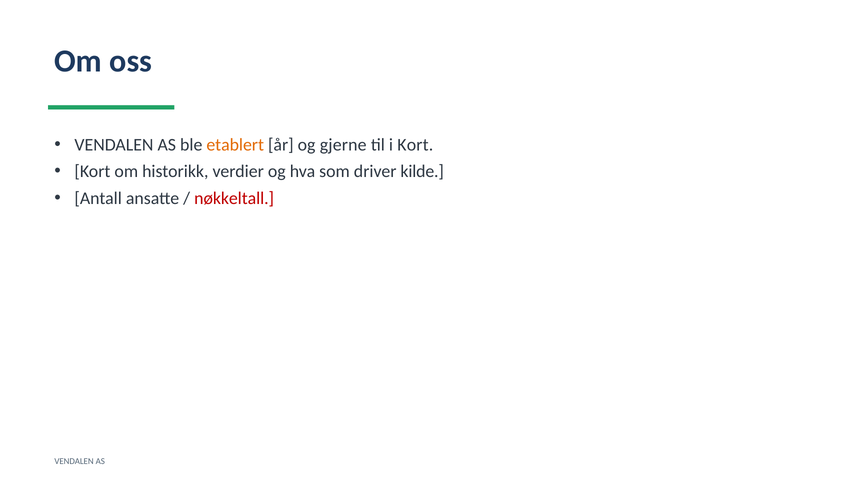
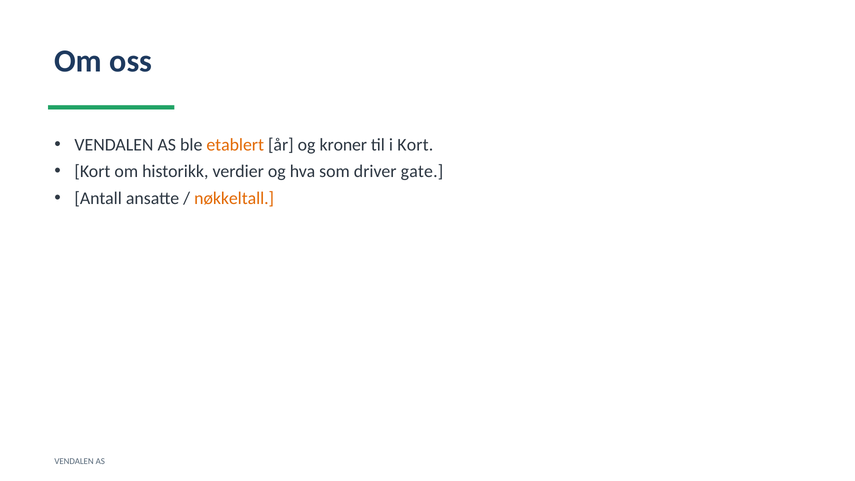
gjerne: gjerne -> kroner (343, 145)
kilde: kilde -> gate (422, 172)
nøkkeltall colour: red -> orange (234, 198)
